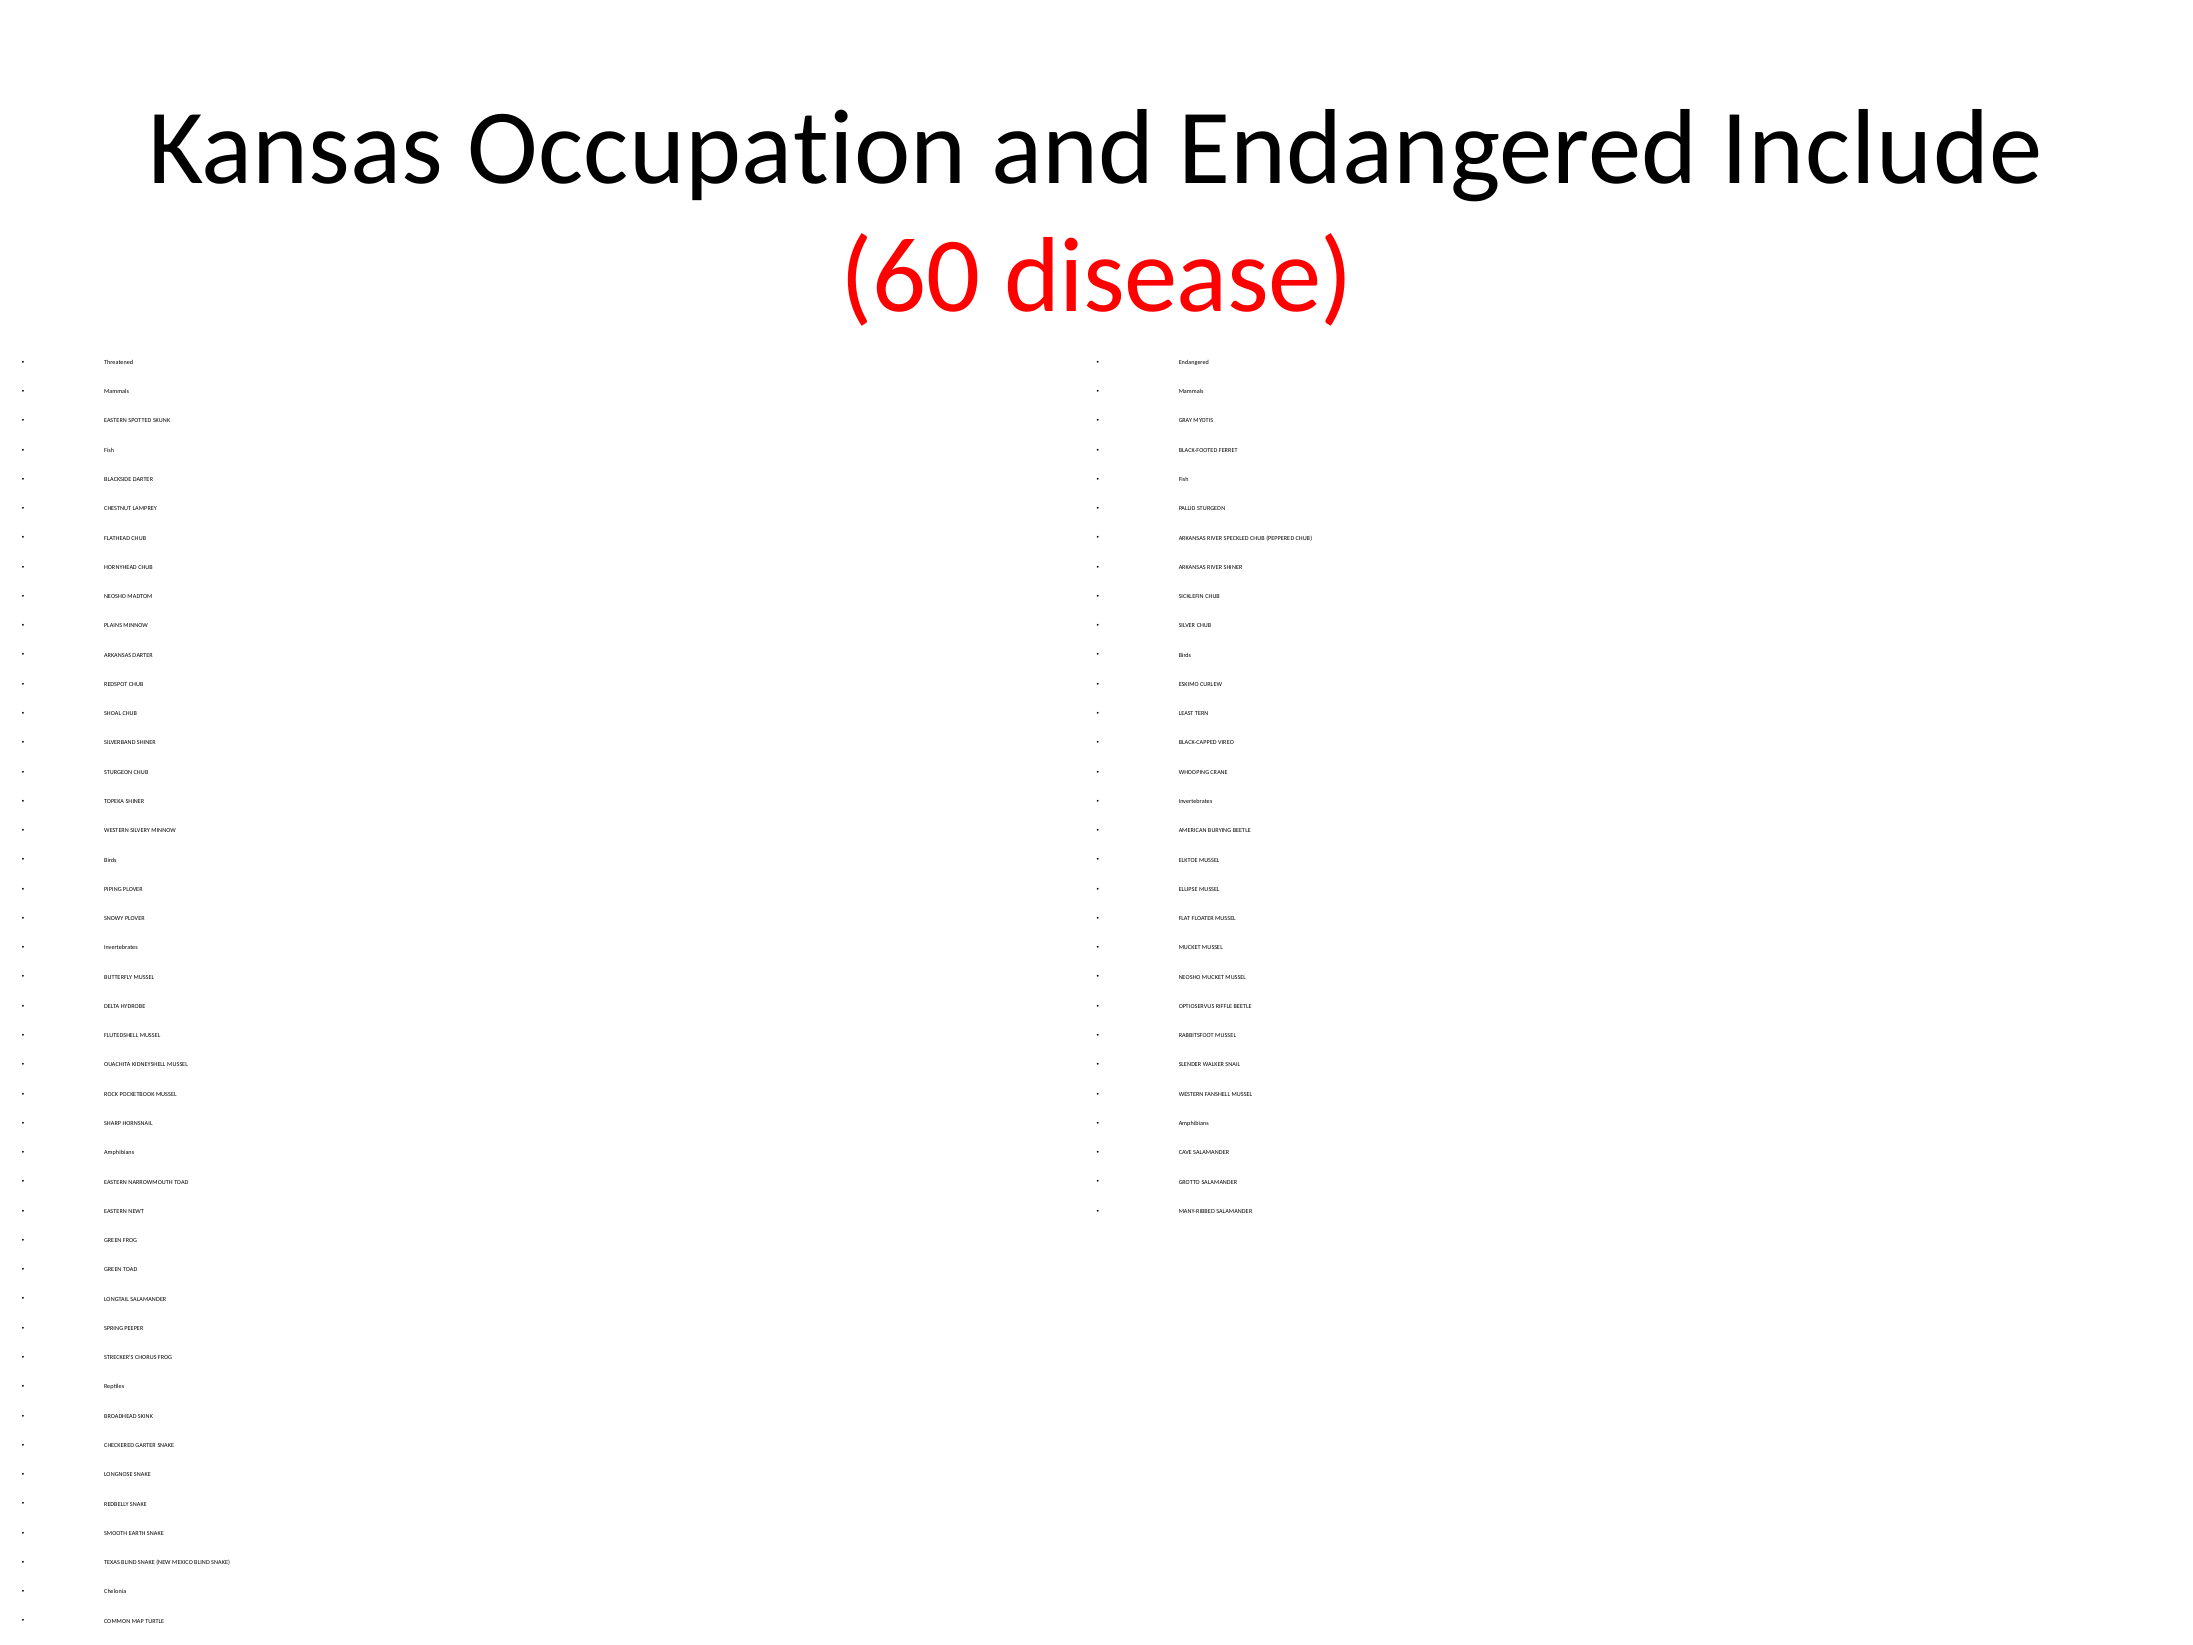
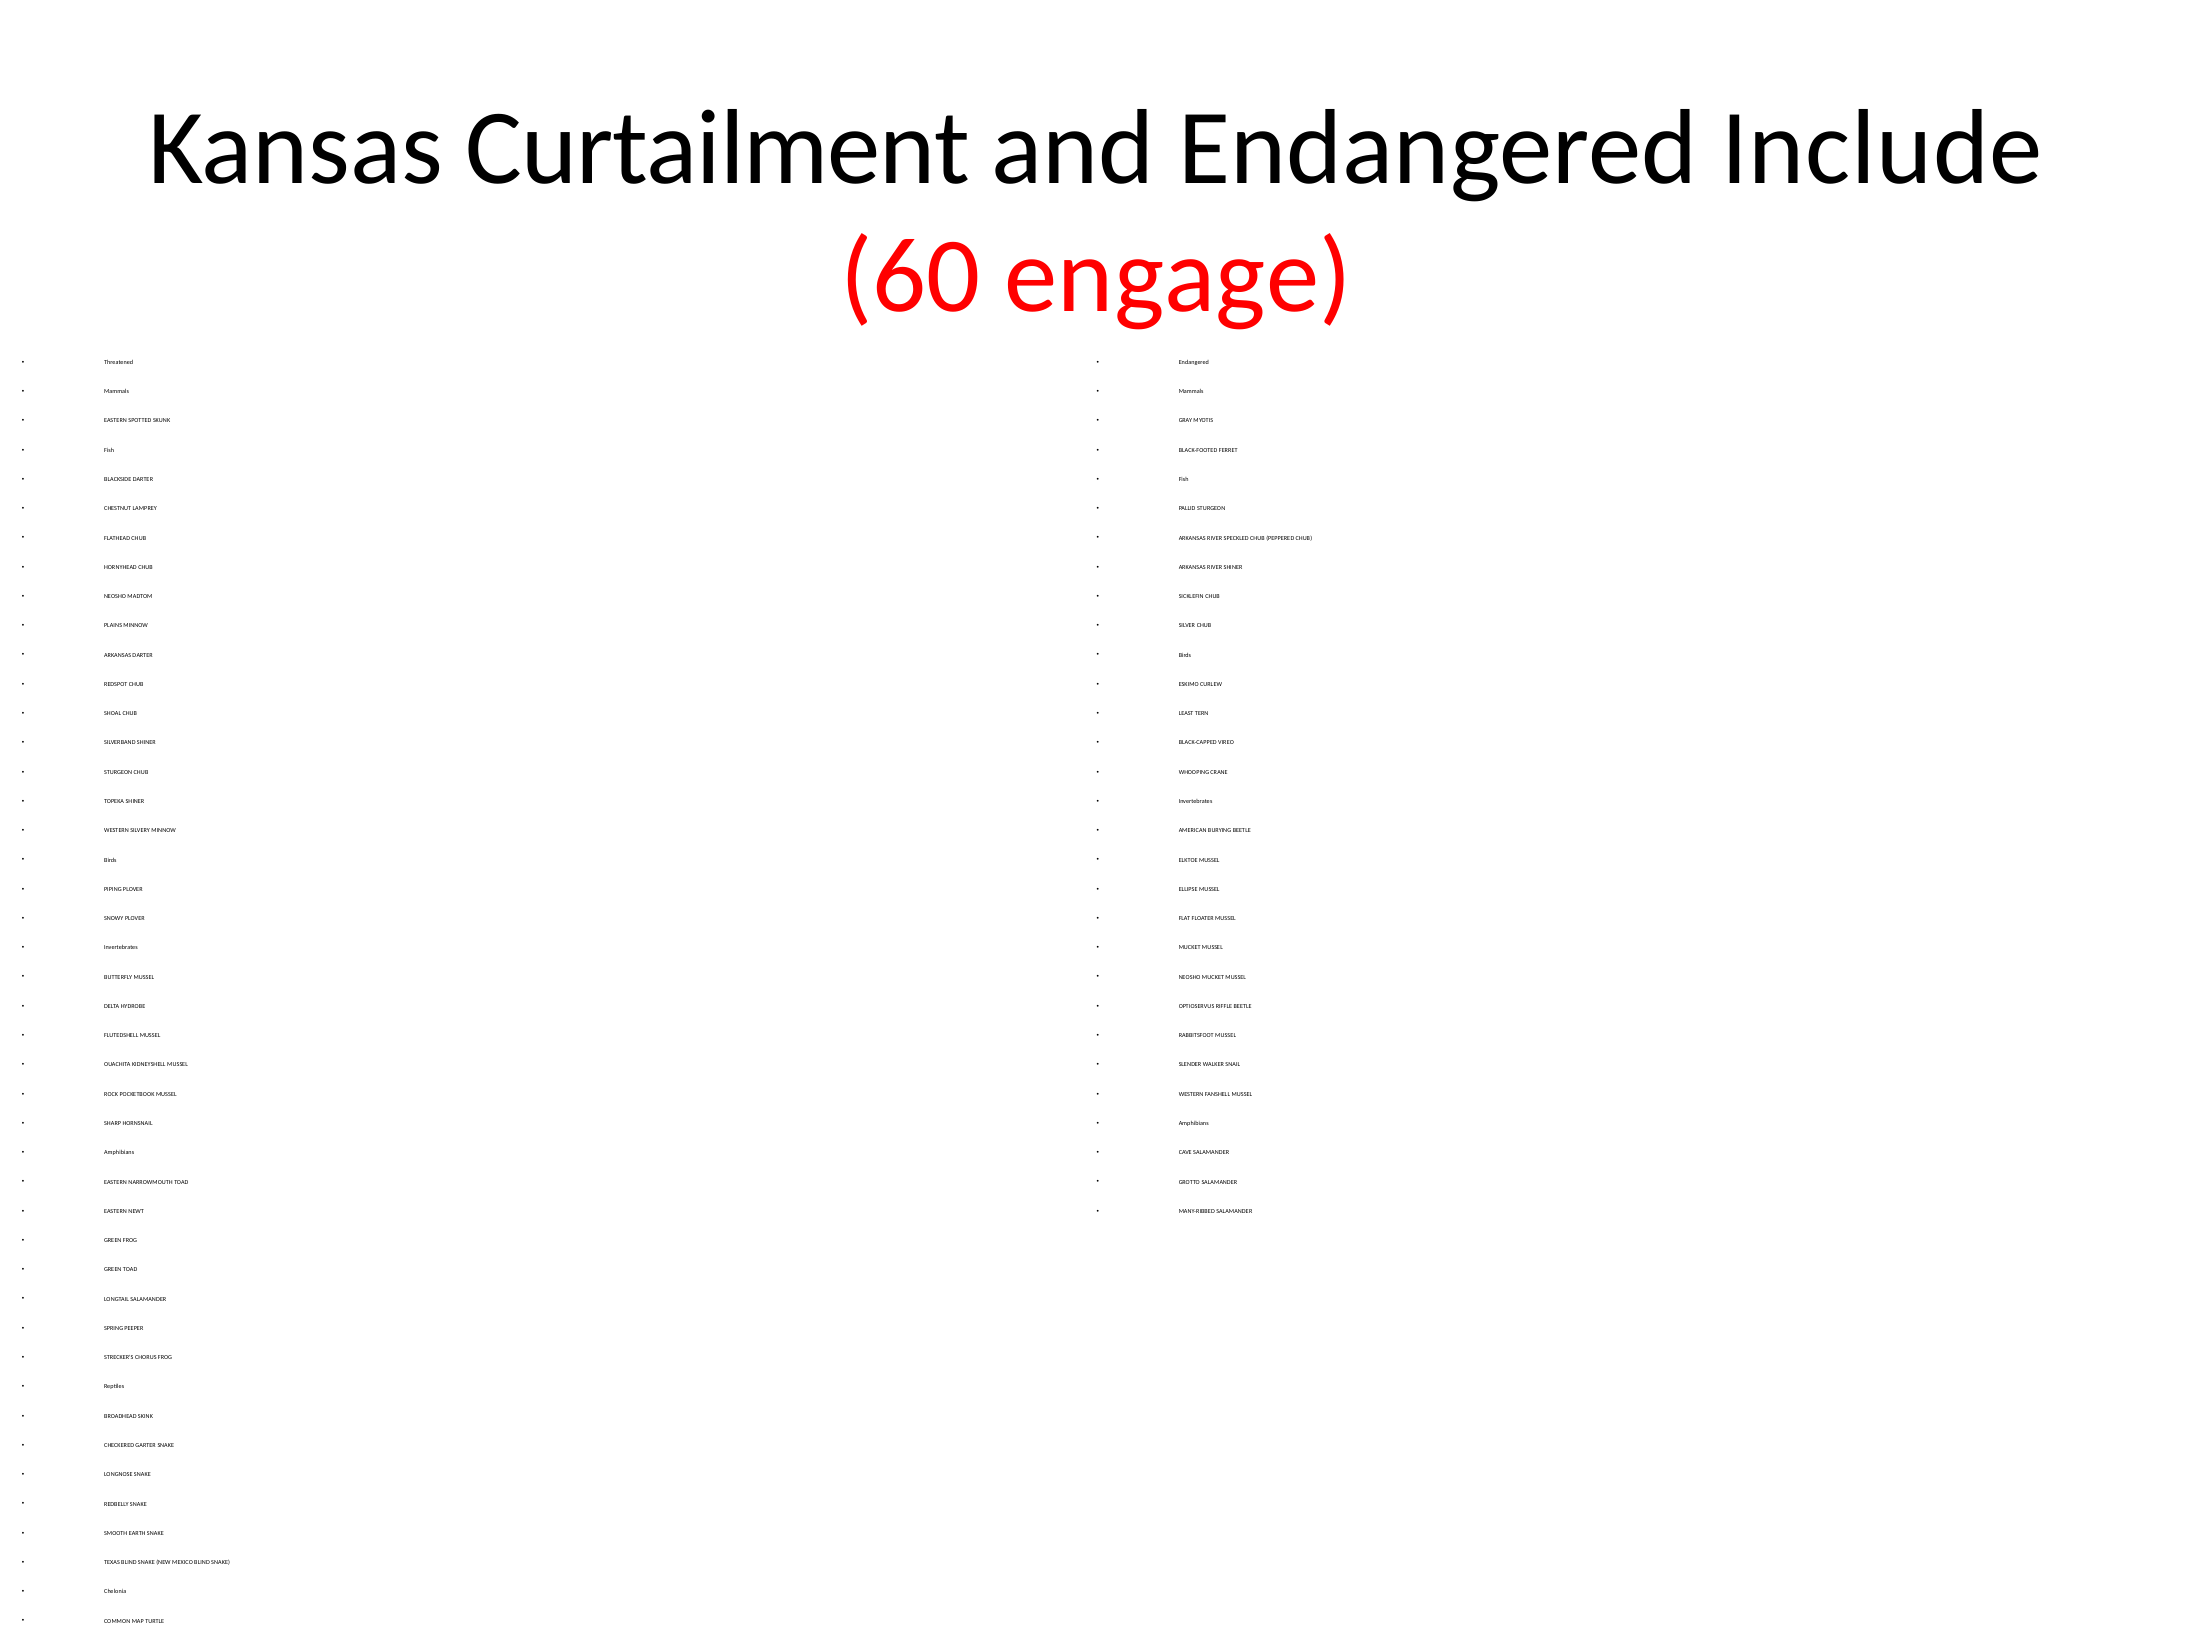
Occupation: Occupation -> Curtailment (718, 148)
disease: disease -> engage (1178, 276)
